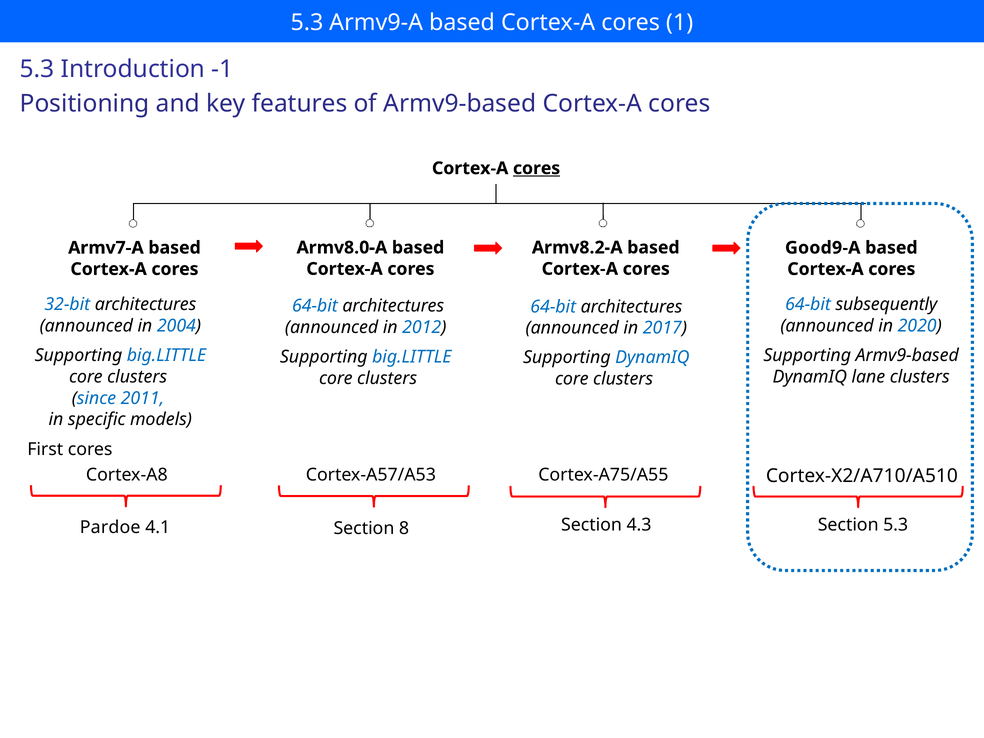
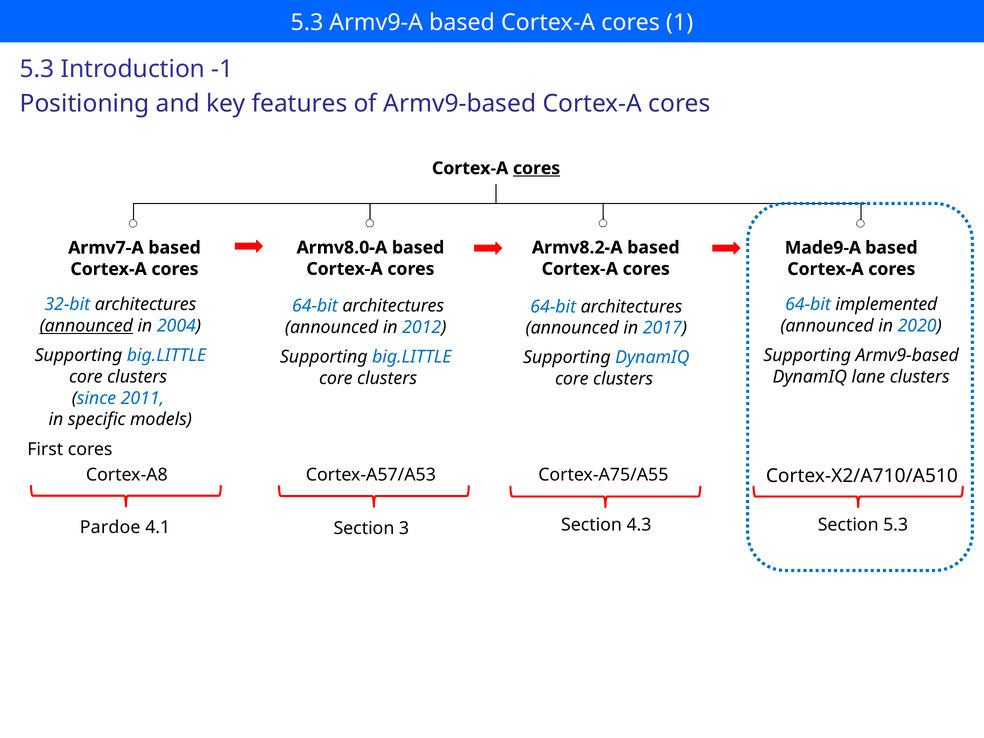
Good9-A: Good9-A -> Made9-A (823, 248)
subsequently: subsequently -> implemented (886, 305)
announced underline: none -> present (86, 326)
8: 8 -> 3 (404, 529)
